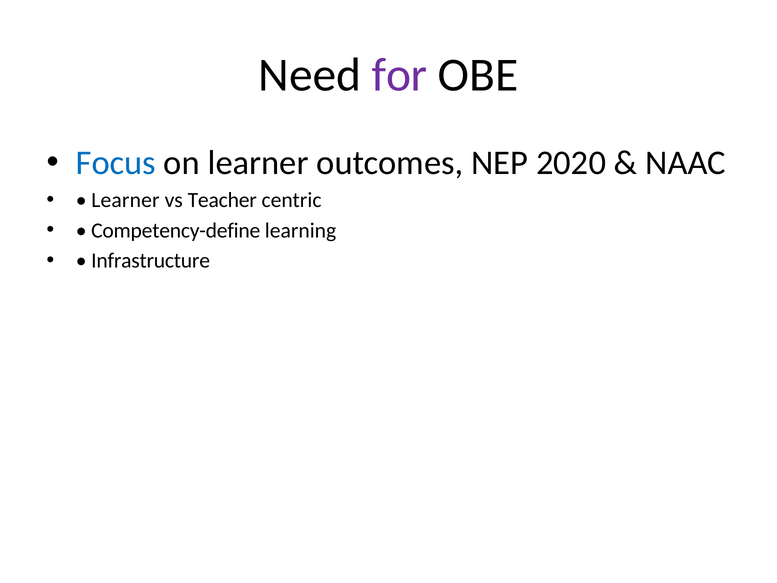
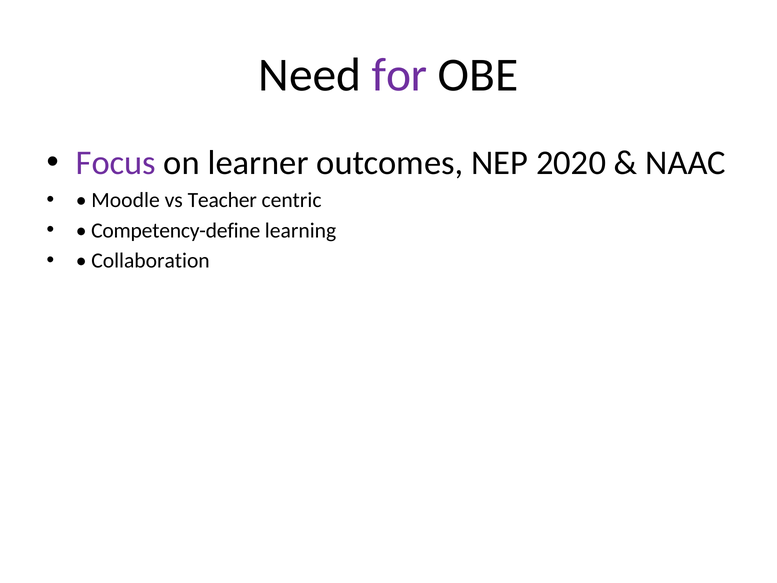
Focus colour: blue -> purple (116, 163)
Learner: Learner -> Moodle (126, 200)
Infrastructure: Infrastructure -> Collaboration (151, 261)
